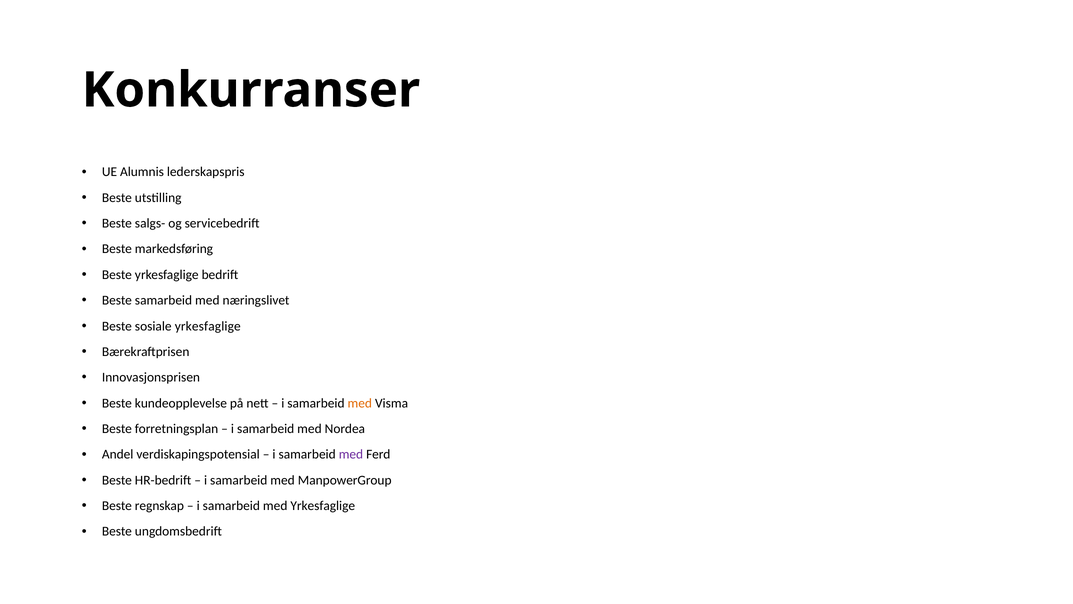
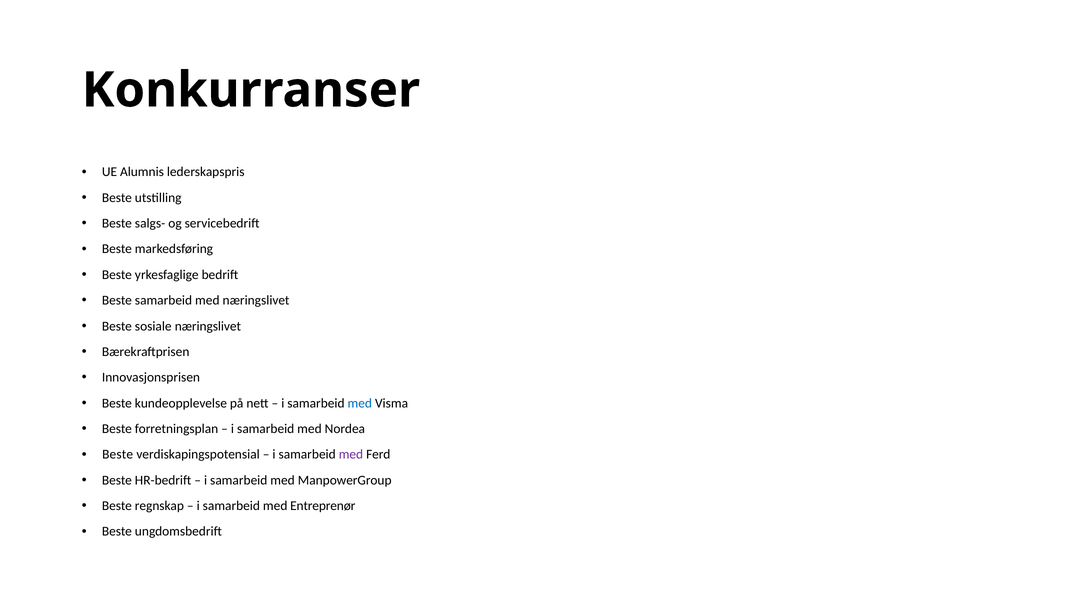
sosiale yrkesfaglige: yrkesfaglige -> næringslivet (208, 326)
med colour: orange -> blue (360, 403)
Andel: Andel -> Beste (118, 454)
med Yrkesfaglige: Yrkesfaglige -> Entreprenør (323, 505)
